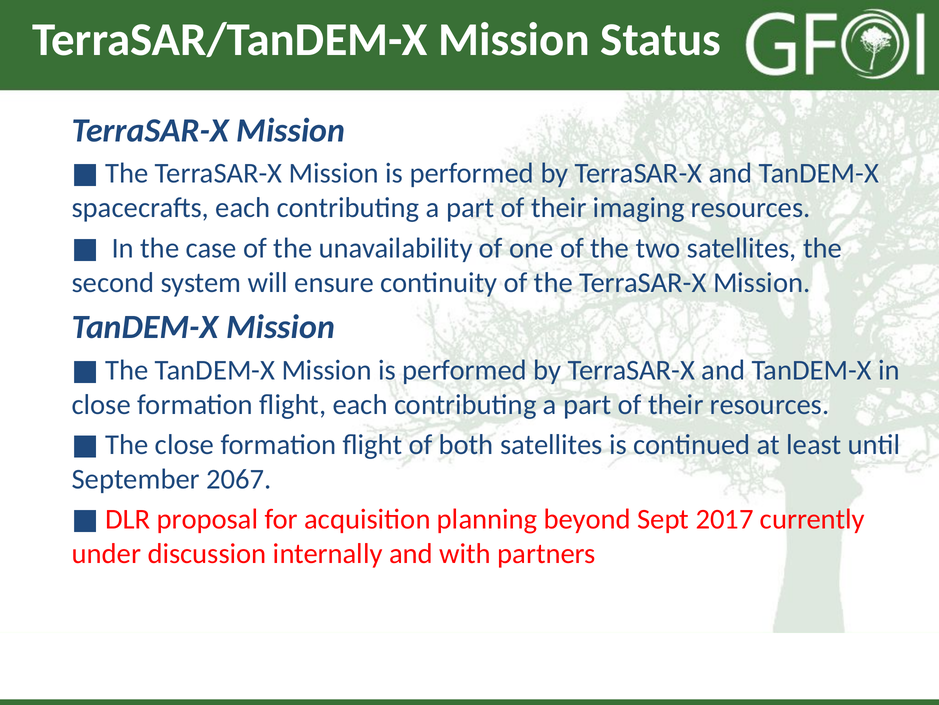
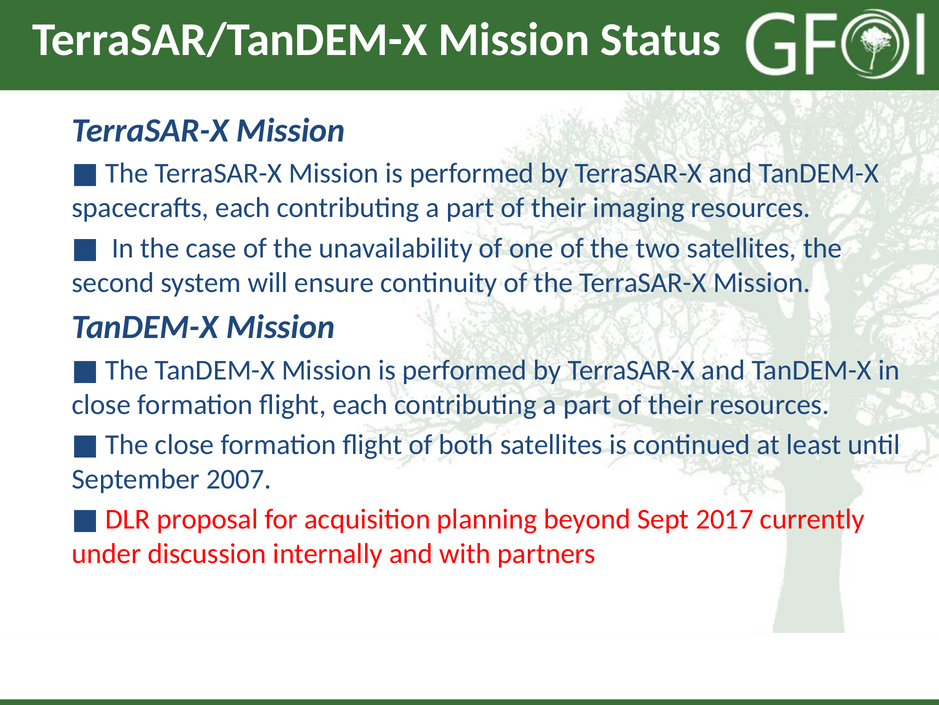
2067: 2067 -> 2007 (239, 479)
